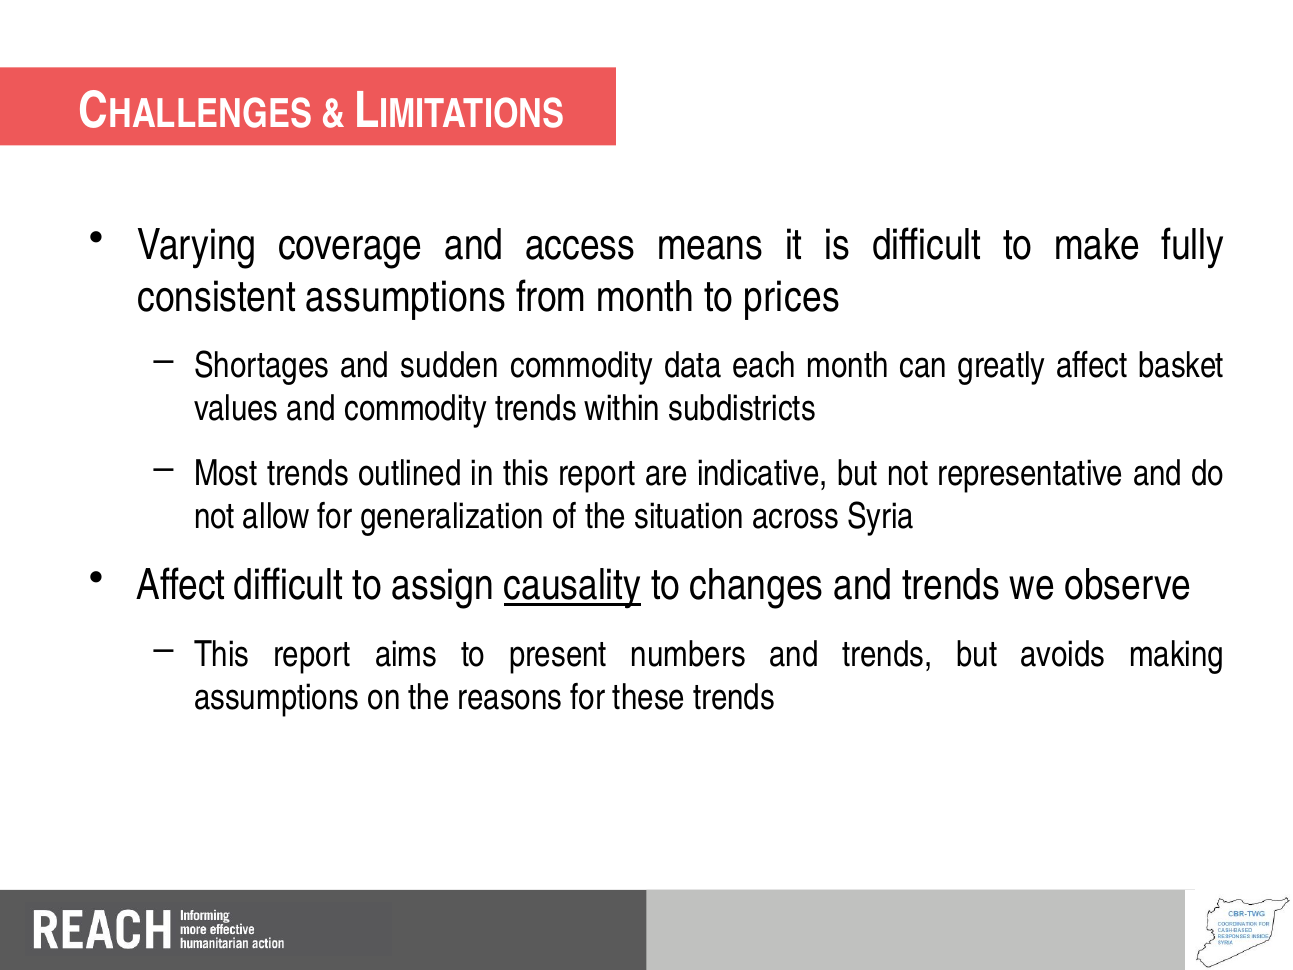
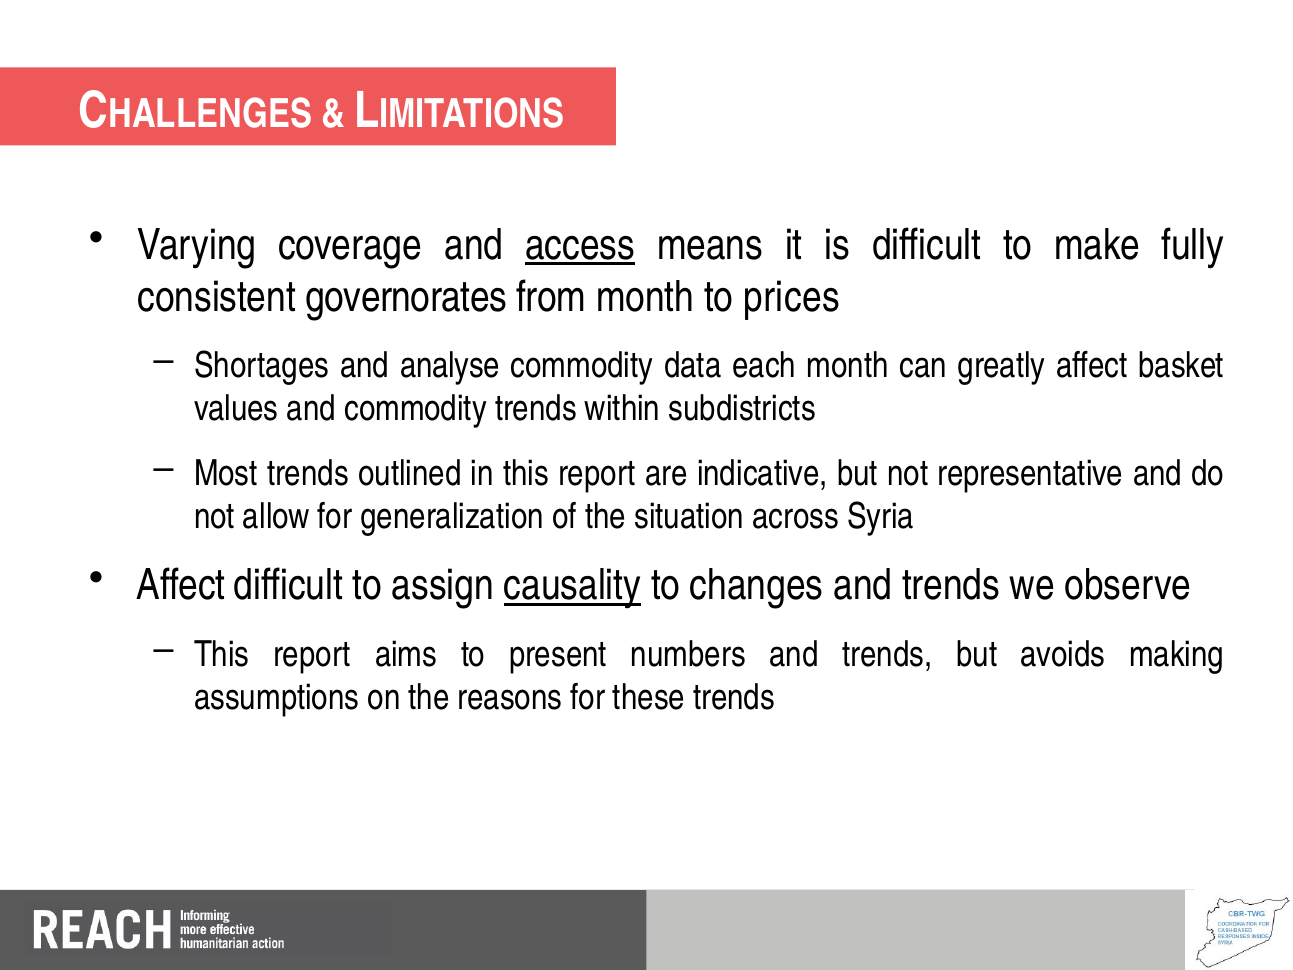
access underline: none -> present (580, 245)
consistent assumptions: assumptions -> governorates (406, 297)
sudden: sudden -> analyse (450, 365)
